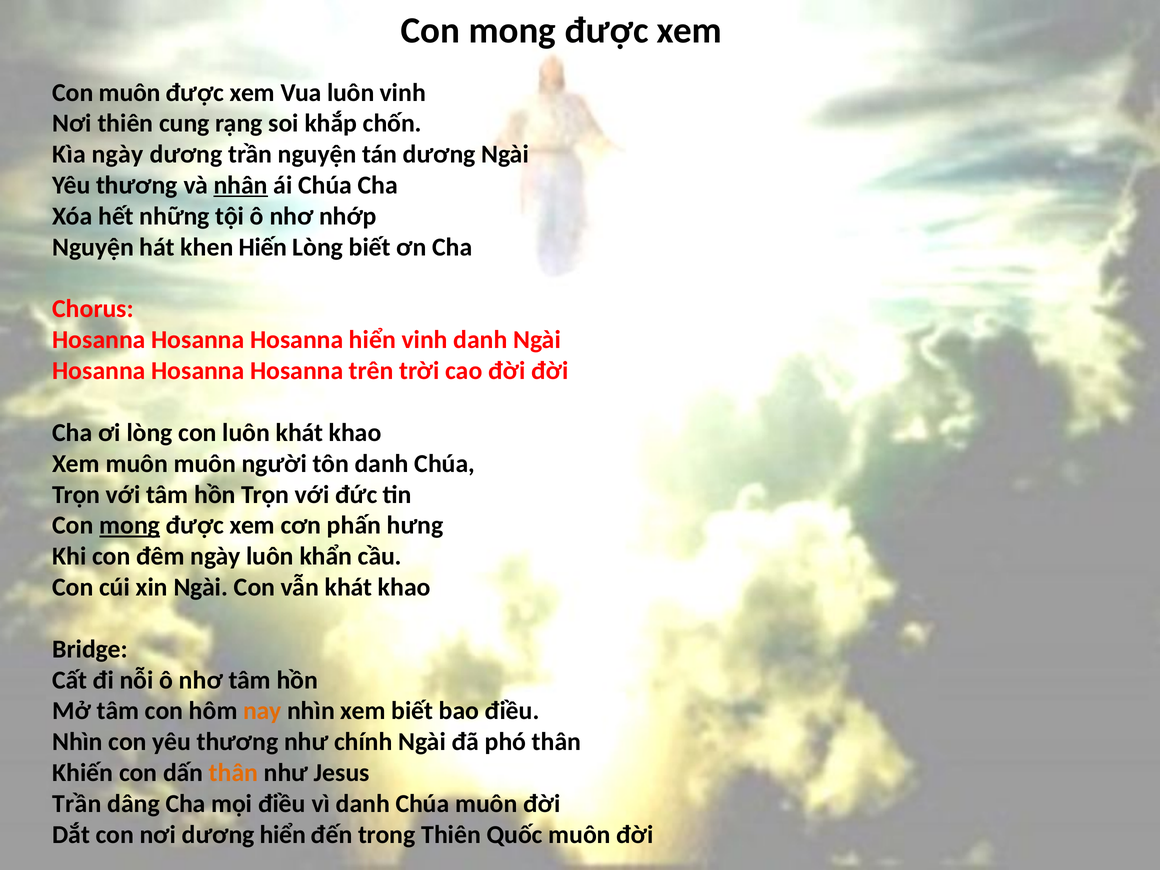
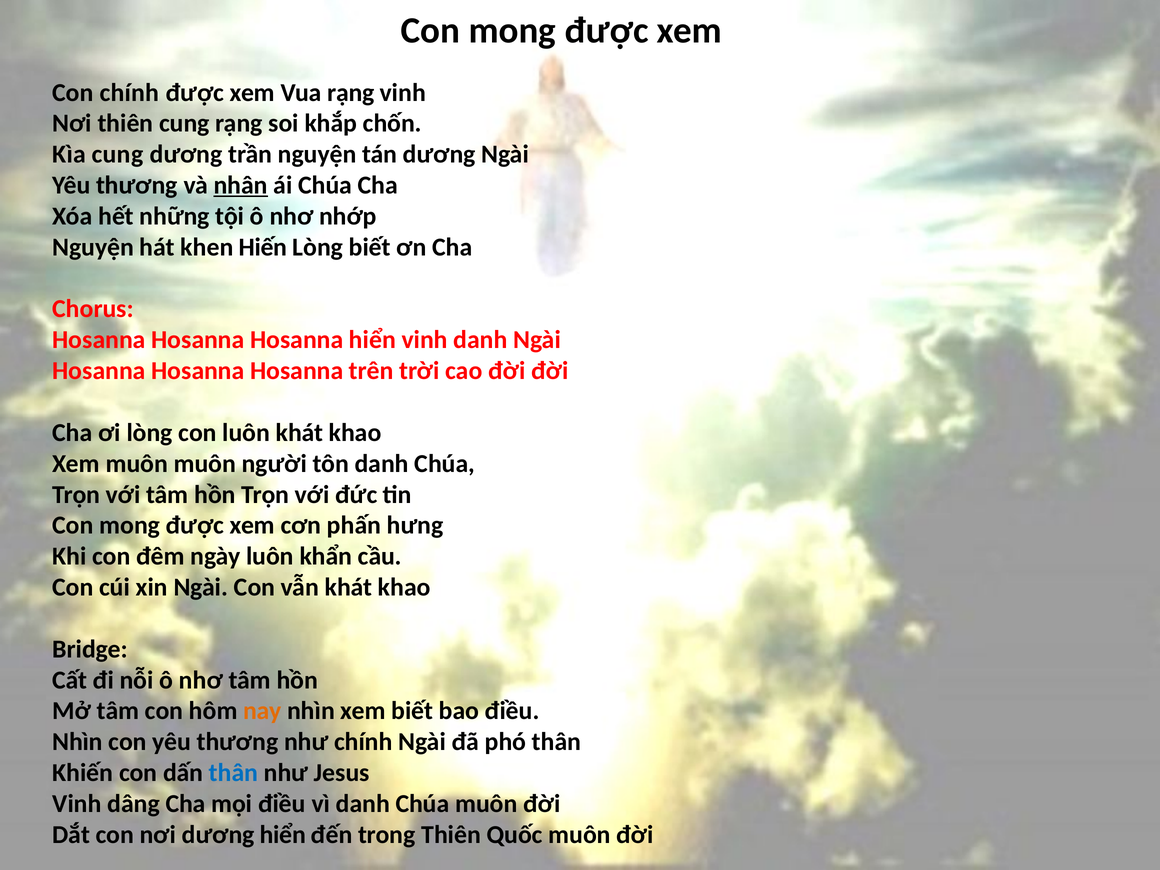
Con muôn: muôn -> chính (130, 93)
Vua luôn: luôn -> rạng (351, 93)
Kìa ngày: ngày -> cung (118, 154)
mong underline: present -> none (130, 525)
thân colour: orange -> blue (233, 773)
Trần: Trần -> Vinh (77, 804)
